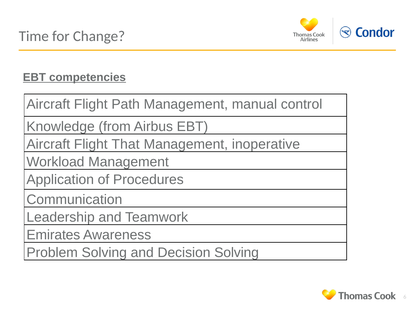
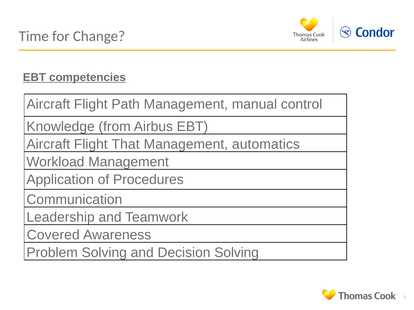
inoperative: inoperative -> automatics (266, 144)
Emirates: Emirates -> Covered (53, 235)
